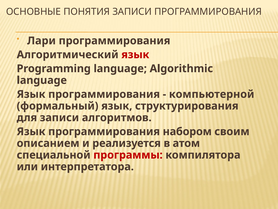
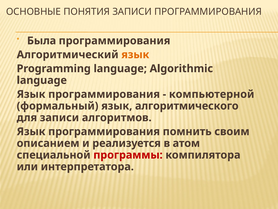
Лари: Лари -> Была (42, 41)
язык colour: red -> orange (135, 55)
структурирования: структурирования -> алгоритмического (187, 106)
набором: набором -> помнить (187, 131)
